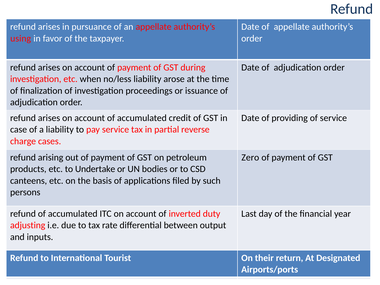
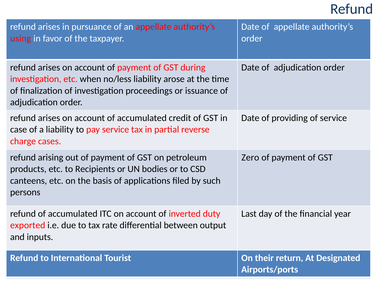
Undertake: Undertake -> Recipients (95, 169)
adjusting: adjusting -> exported (28, 225)
